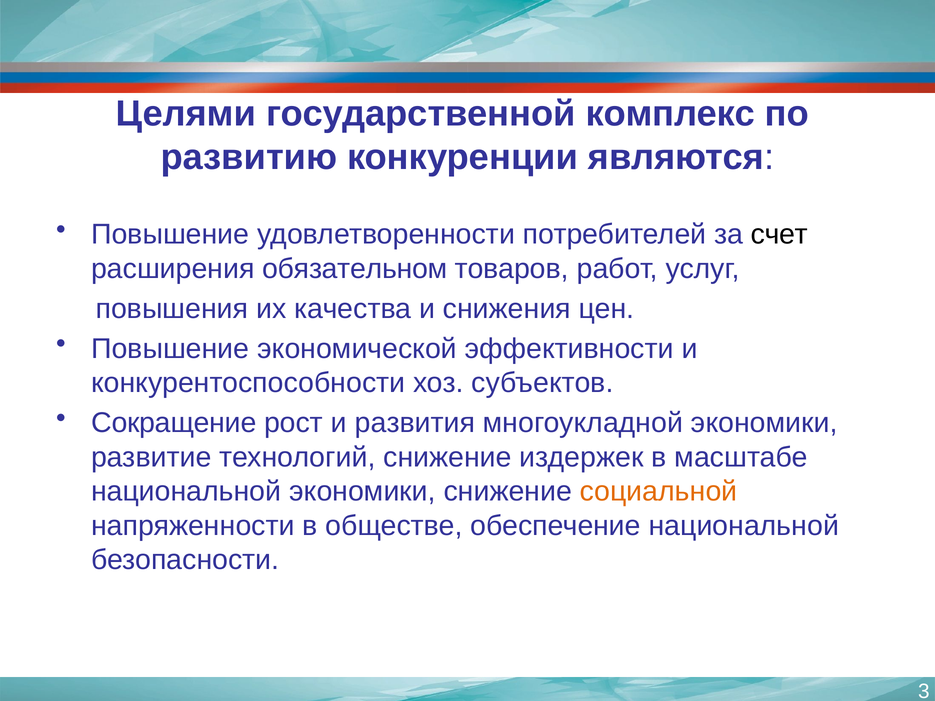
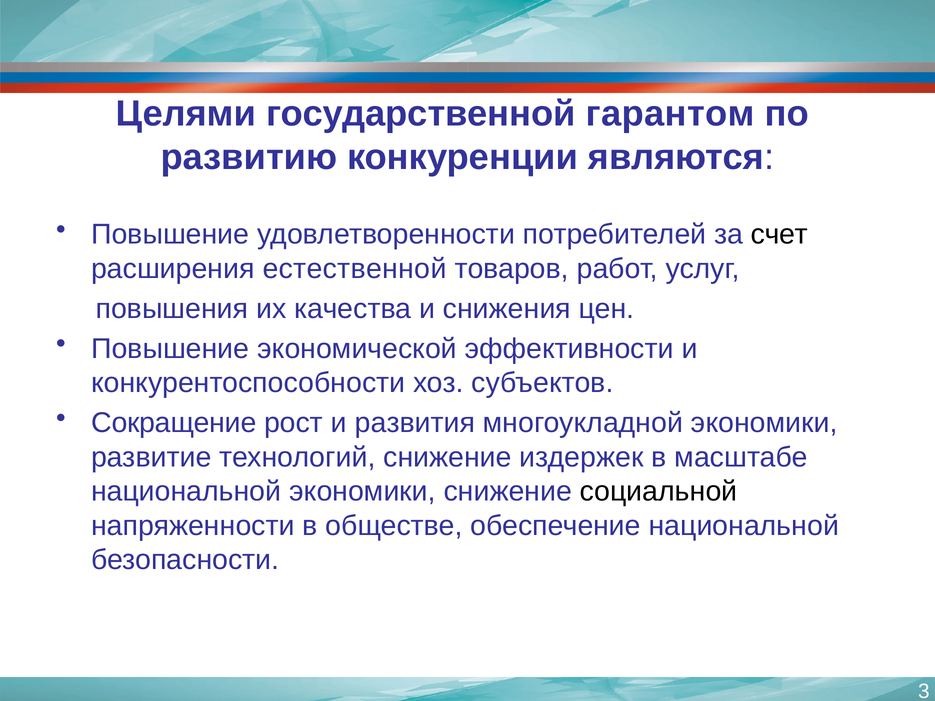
комплекс: комплекс -> гарантом (670, 114)
обязательном: обязательном -> естественной (355, 269)
социальной colour: orange -> black (659, 492)
